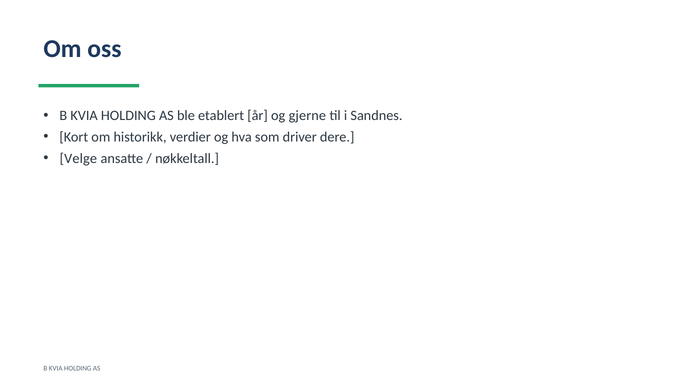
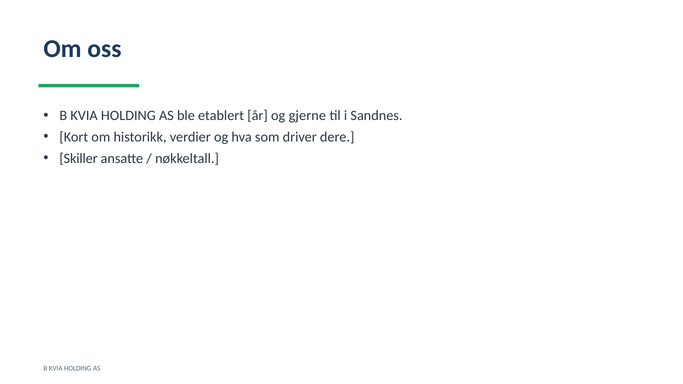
Velge: Velge -> Skiller (78, 158)
